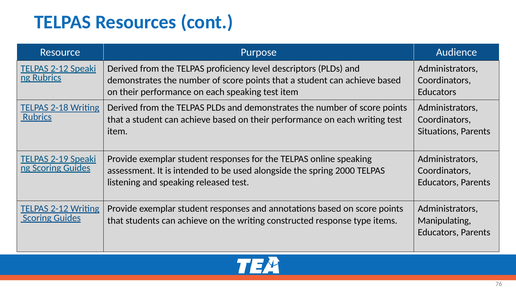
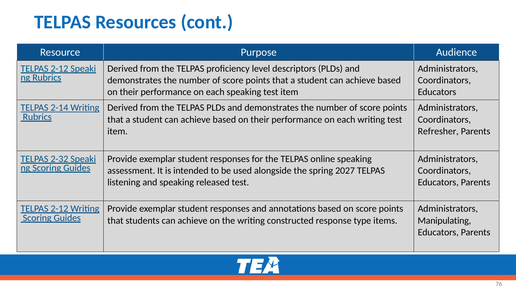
2-18: 2-18 -> 2-14 (59, 108)
Situations: Situations -> Refresher (438, 131)
2-19: 2-19 -> 2-32 (59, 159)
2000: 2000 -> 2027 (345, 171)
